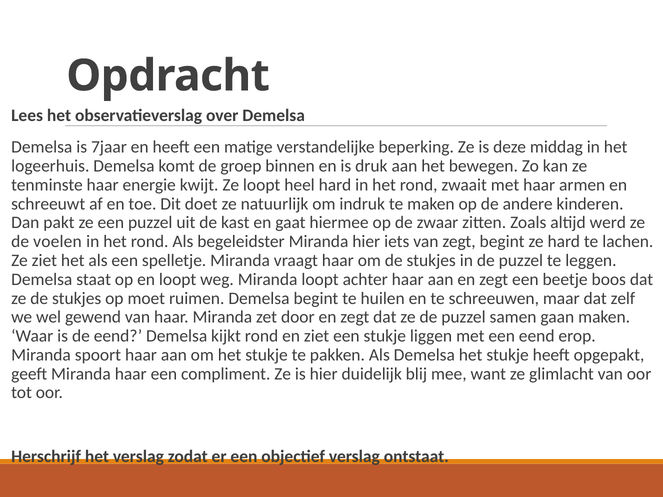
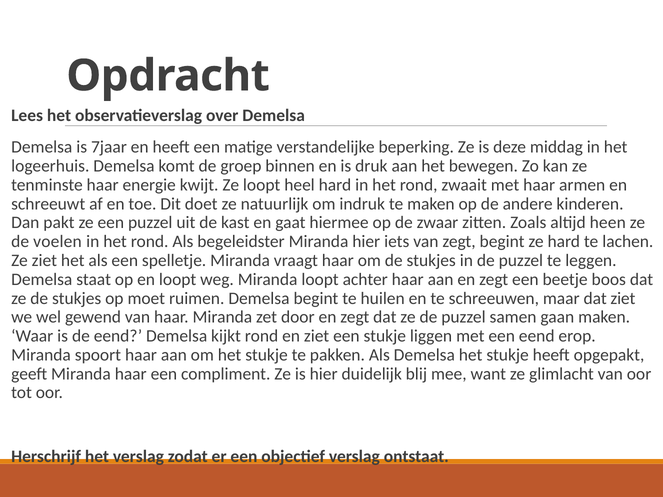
werd: werd -> heen (608, 223)
dat zelf: zelf -> ziet (623, 298)
